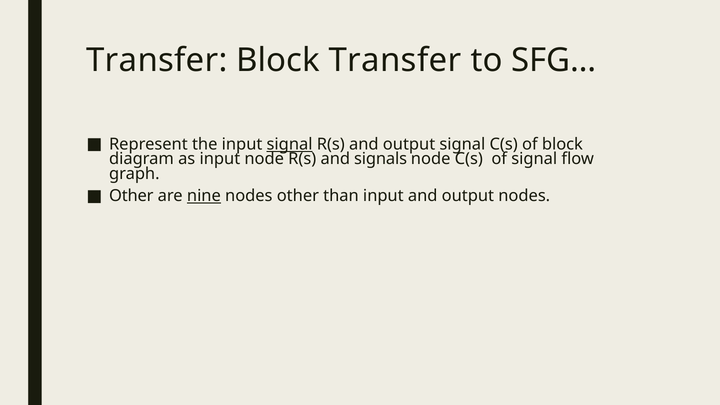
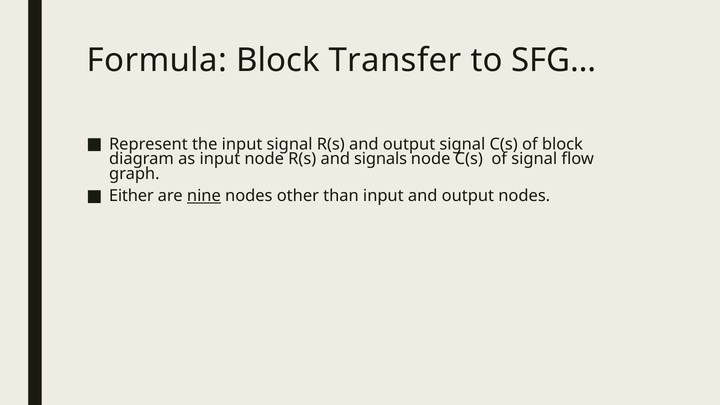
Transfer: Transfer -> Formula (157, 61)
signal underline: present -> none (290, 144)
Other: Other -> Either (131, 196)
